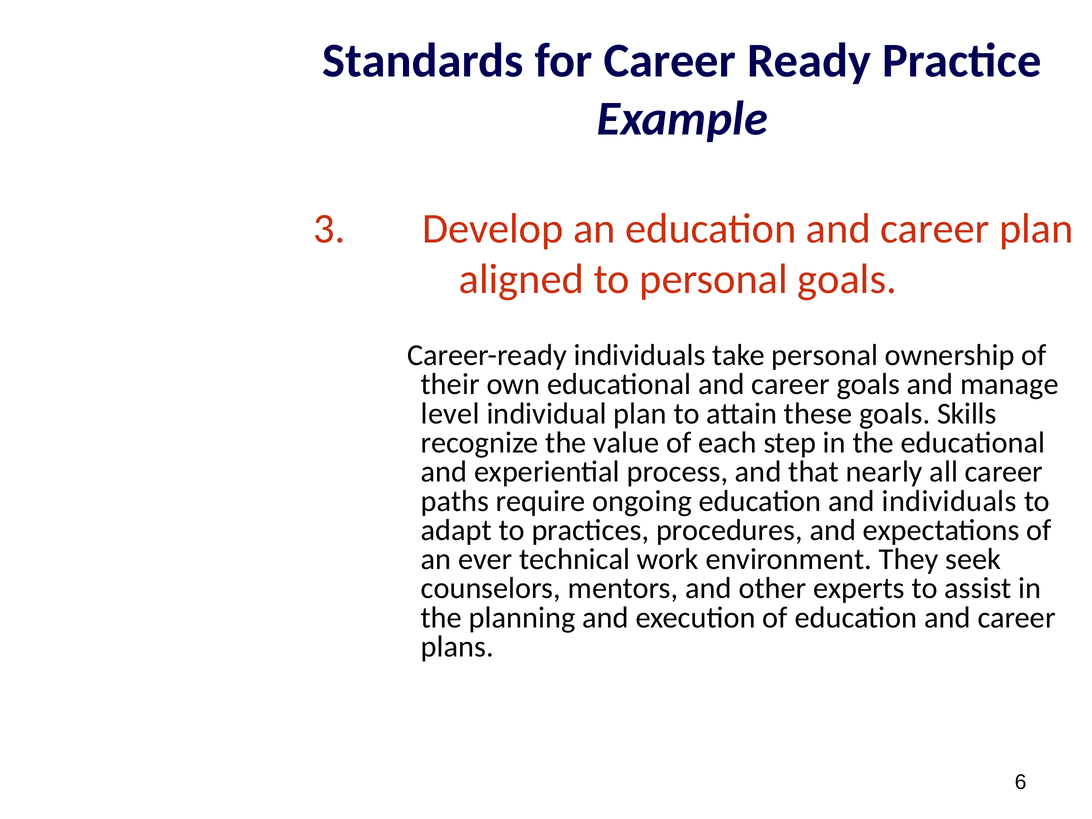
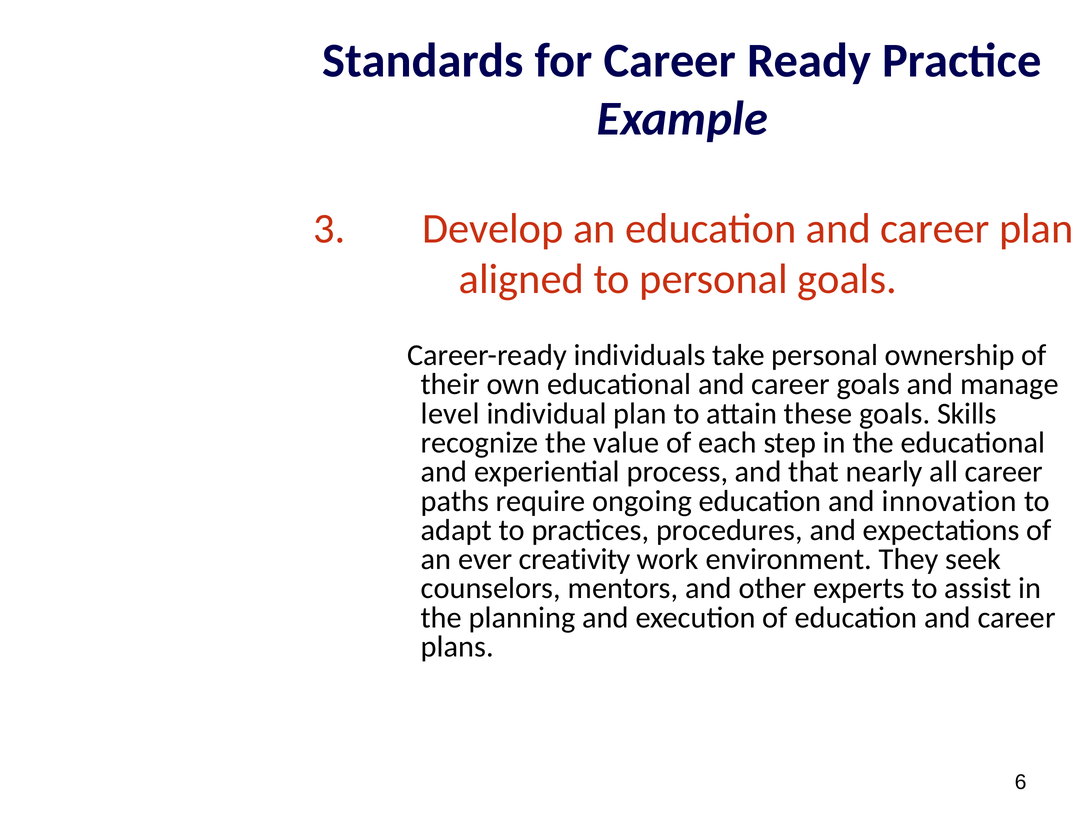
and individuals: individuals -> innovation (949, 501)
technical: technical -> creativity (575, 559)
